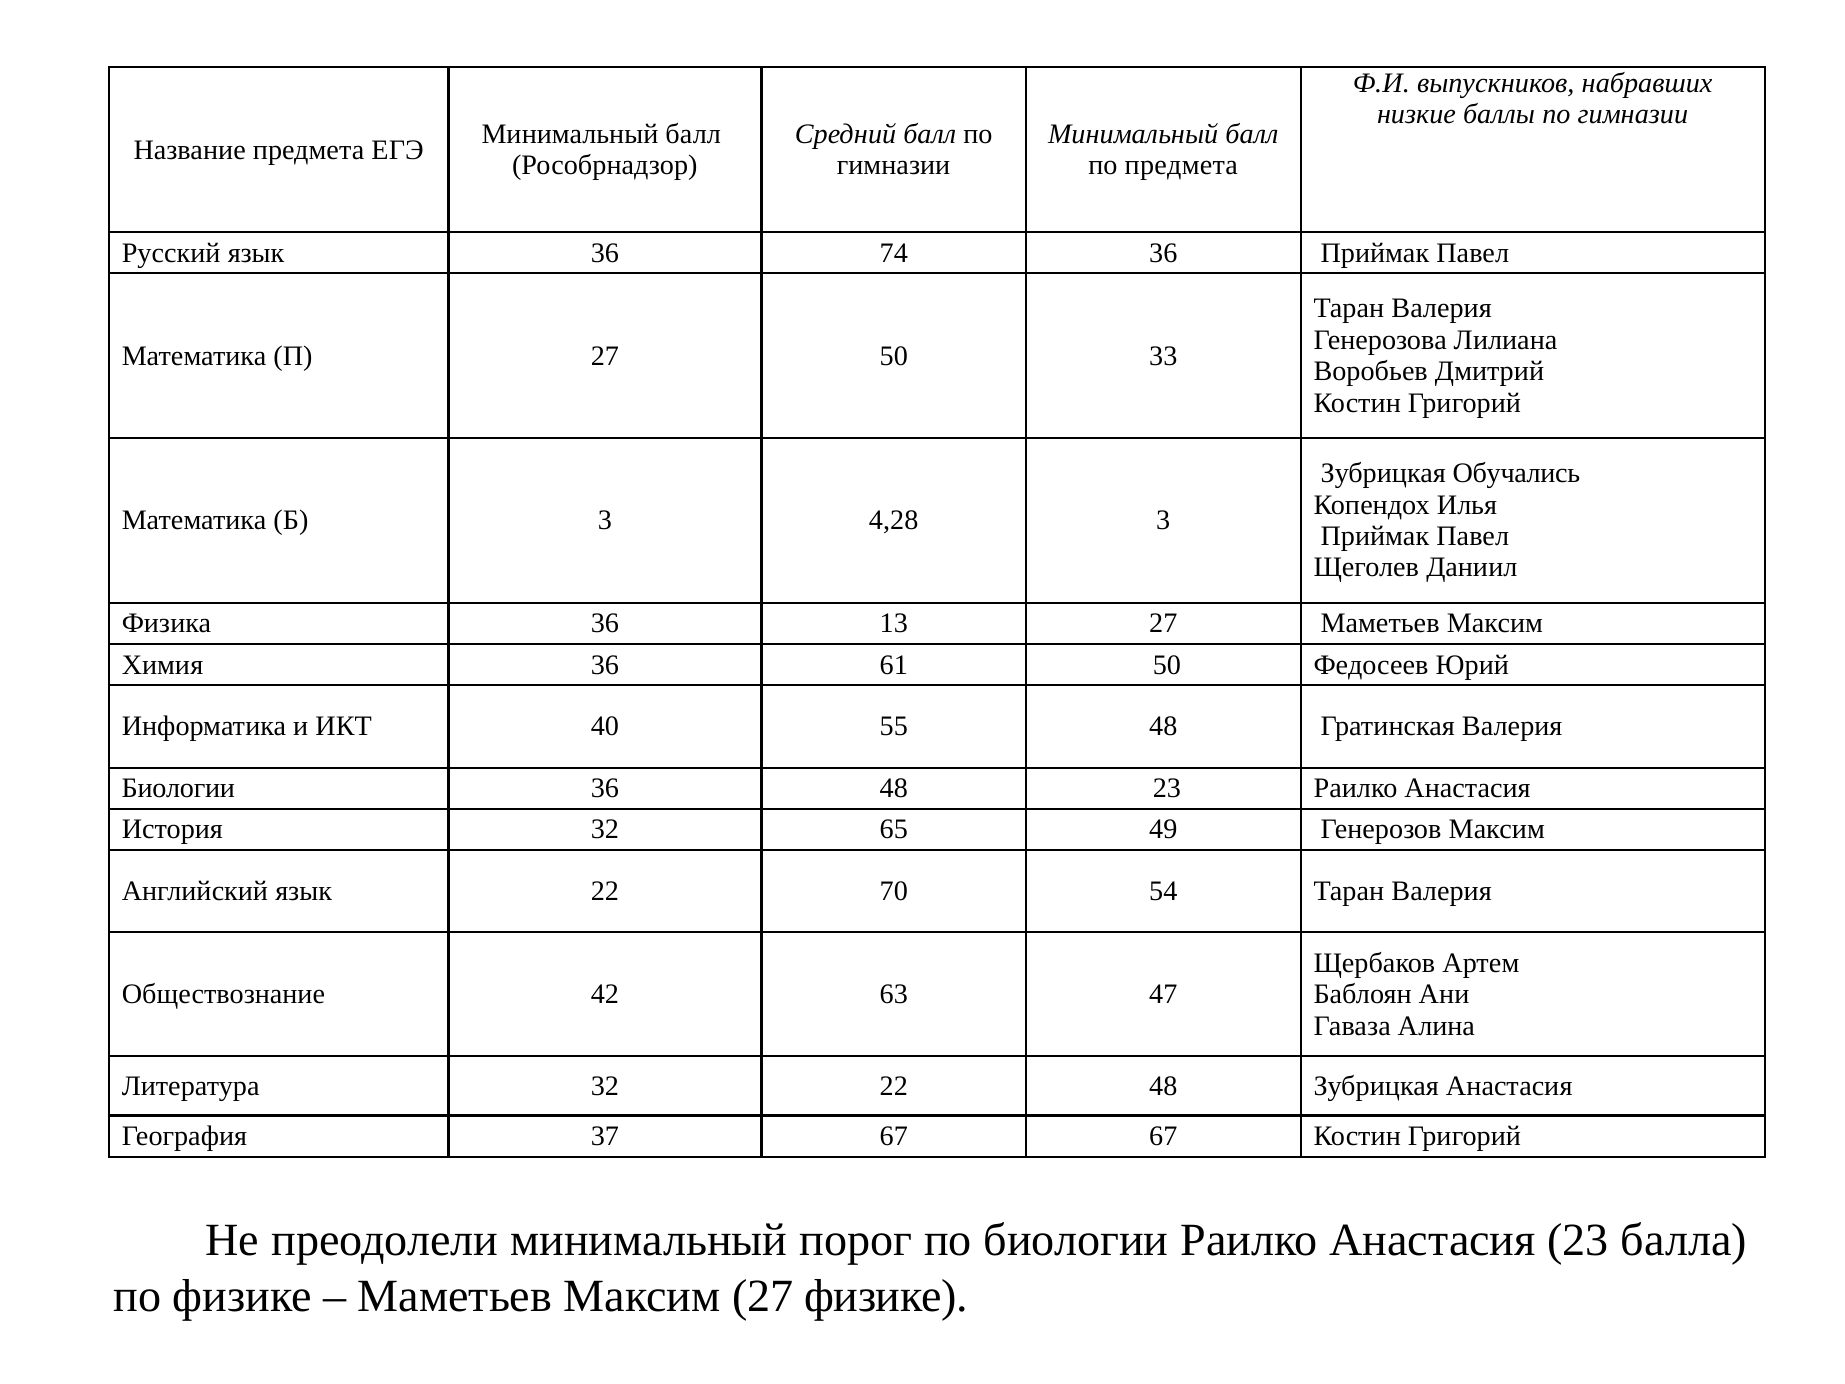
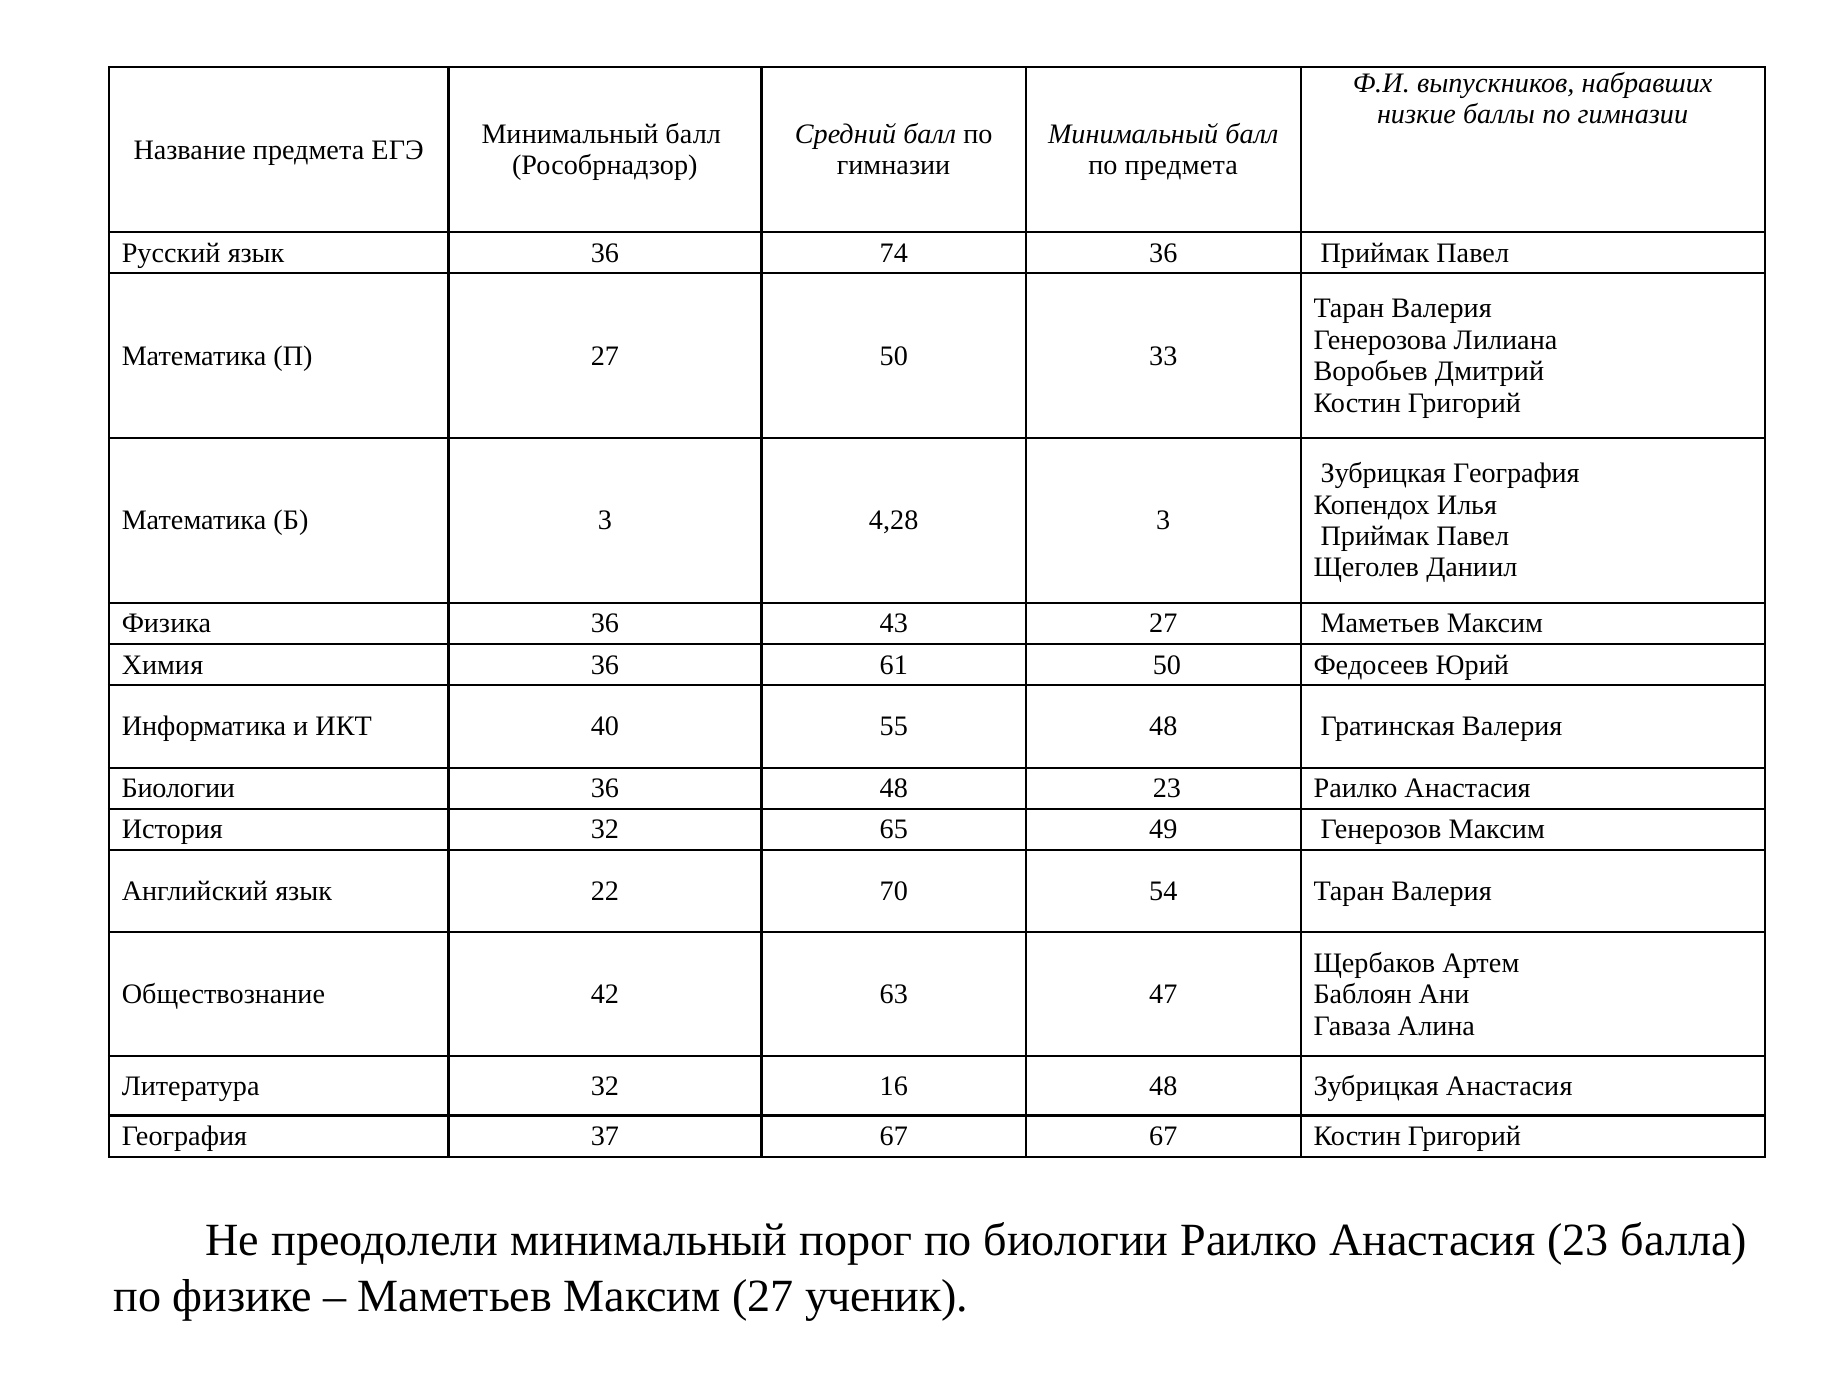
Зубрицкая Обучались: Обучались -> География (1516, 473)
13: 13 -> 43 (894, 624)
32 22: 22 -> 16 (894, 1086)
27 физике: физике -> ученик (886, 1296)
